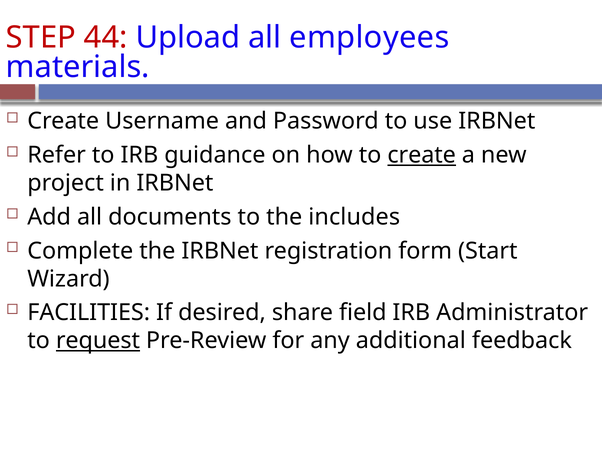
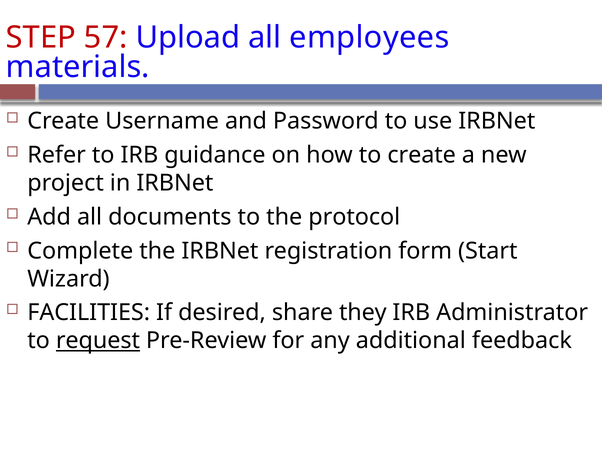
44: 44 -> 57 (106, 37)
create underline: present -> none (422, 155)
includes: includes -> protocol (354, 217)
field: field -> they (363, 313)
